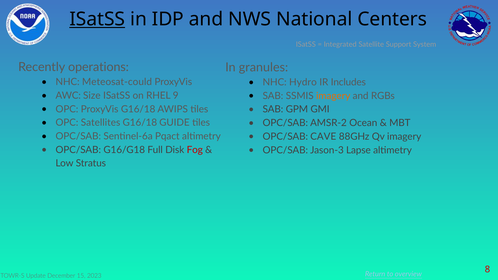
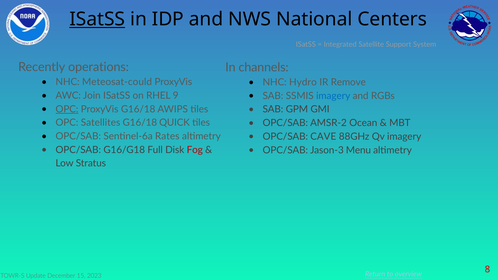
granules: granules -> channels (264, 67)
Includes: Includes -> Remove (348, 82)
Size: Size -> Join (92, 96)
imagery colour: orange -> blue (333, 96)
OPC underline: none -> present (67, 109)
GUIDE: GUIDE -> QUICK (175, 123)
Pqact: Pqact -> Rates (167, 136)
Lapse: Lapse -> Menu (358, 150)
